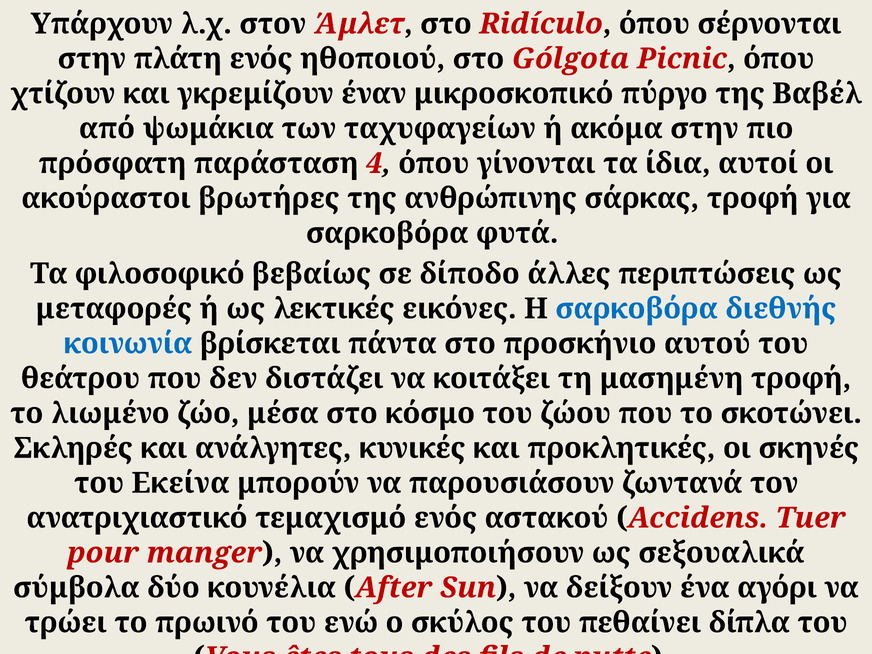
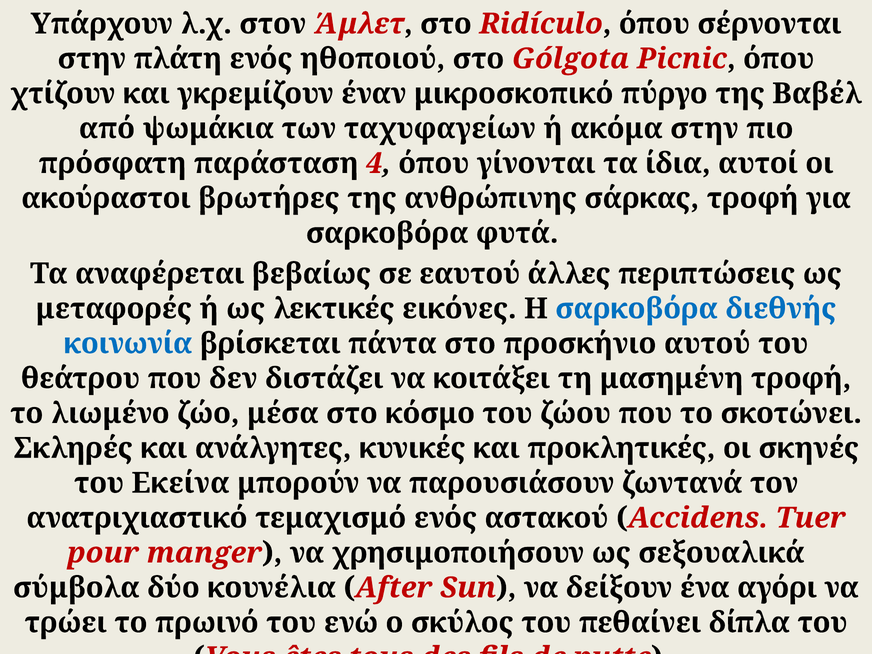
φιλοσοφικό: φιλοσοφικό -> αναφέρεται (160, 274)
δίποδο: δίποδο -> εαυτού (470, 274)
